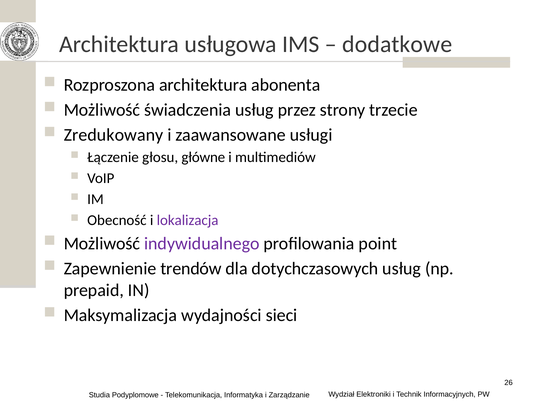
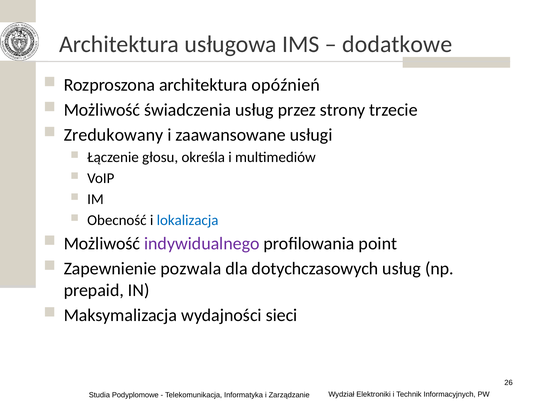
abonenta: abonenta -> opóźnień (286, 85)
główne: główne -> określa (203, 157)
lokalizacja colour: purple -> blue (188, 220)
trendów: trendów -> pozwala (191, 268)
